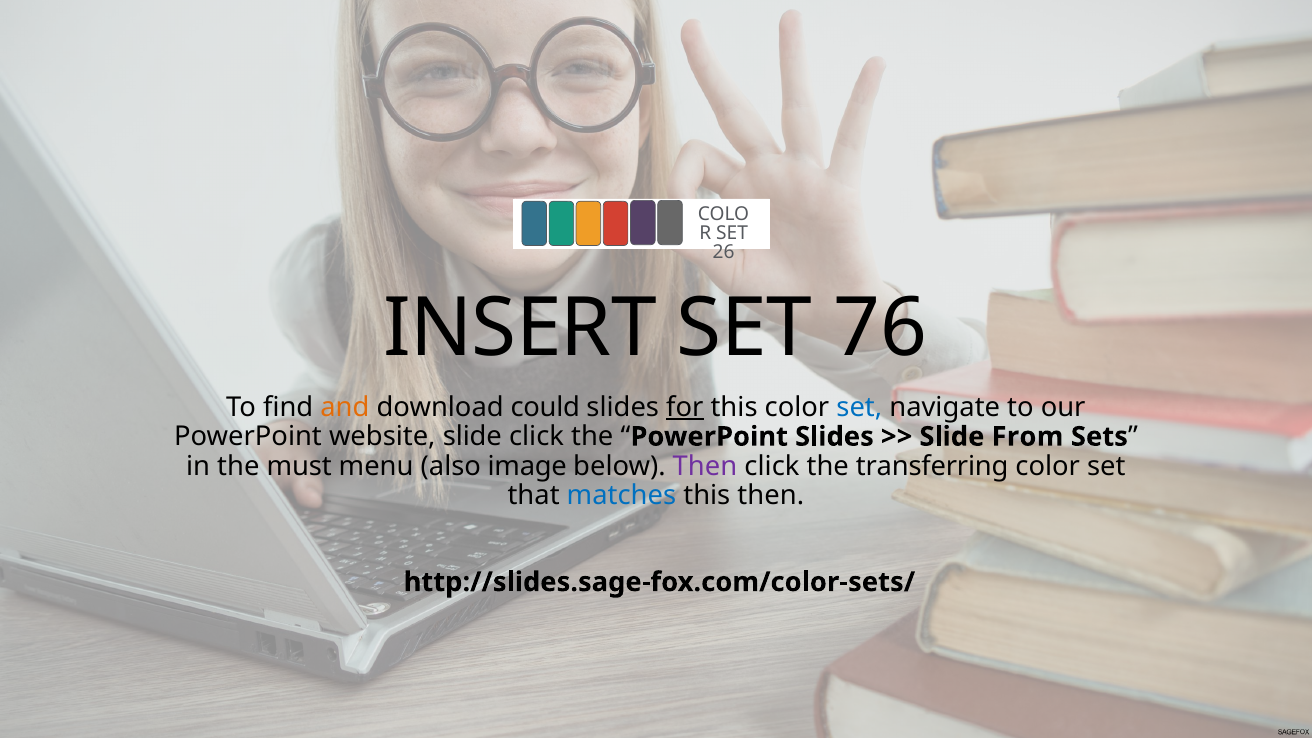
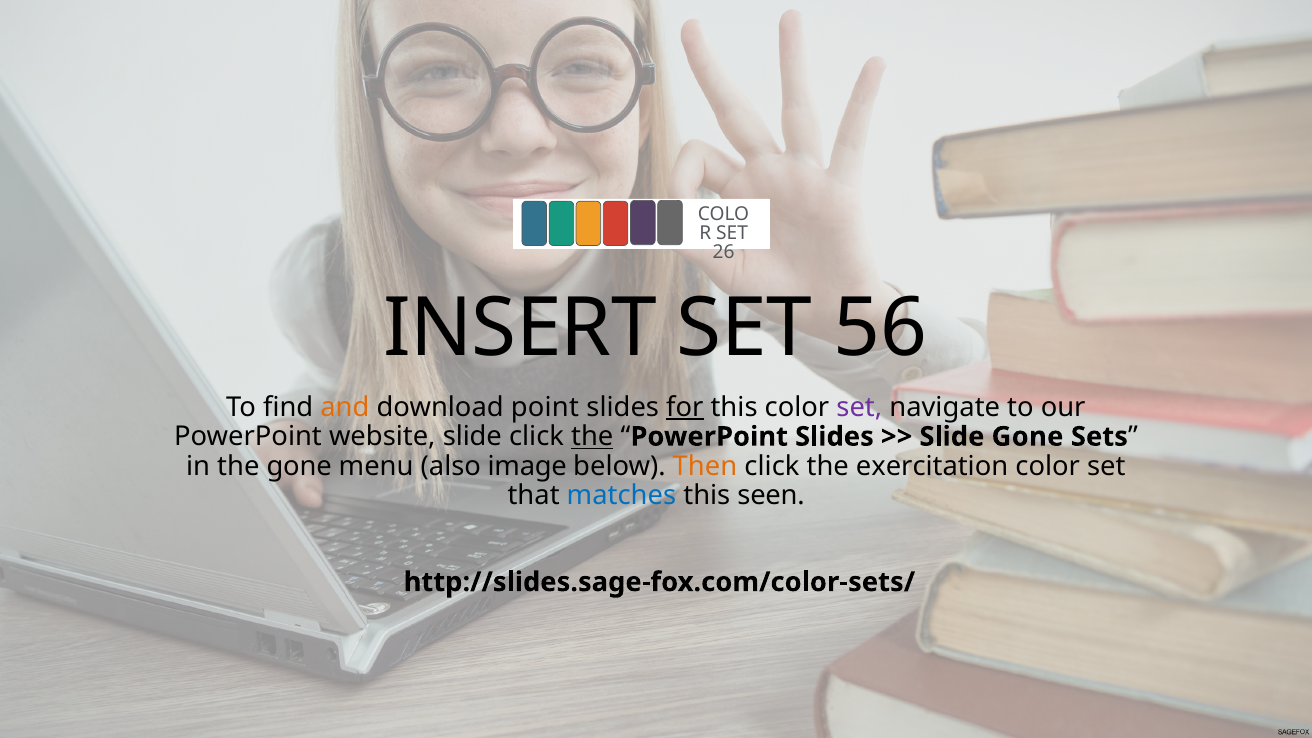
76: 76 -> 56 (881, 328)
could: could -> point (545, 407)
set colour: blue -> purple (859, 407)
the underline: none -> present (592, 437)
Slide From: From -> Gone (1028, 437)
the must: must -> gone (299, 466)
Then colour: purple -> orange (705, 466)
transferring: transferring -> exercitation (932, 466)
this then: then -> seen (771, 496)
